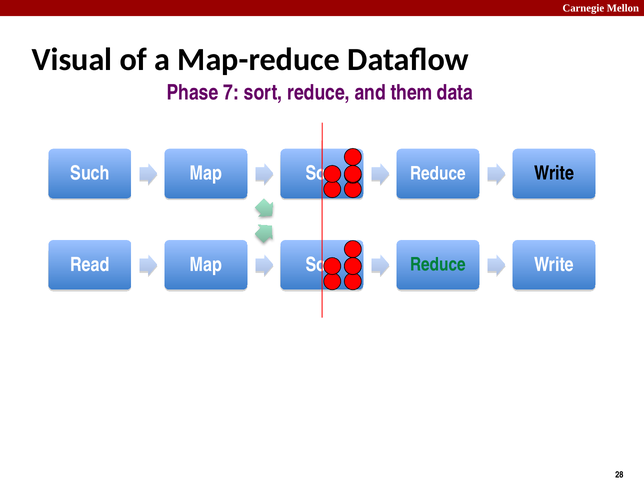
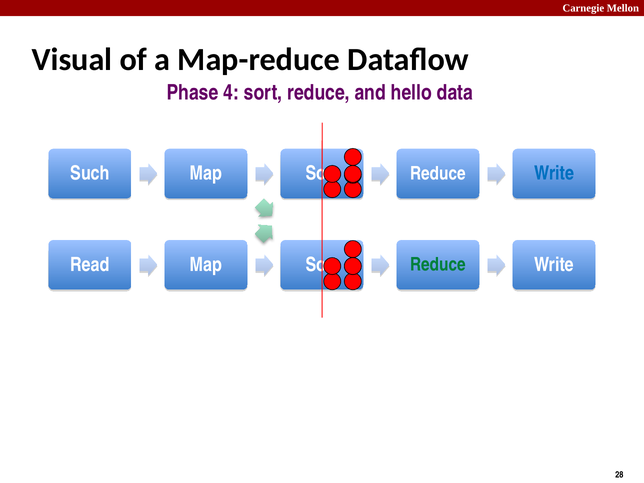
7: 7 -> 4 (231, 93)
them: them -> hello (411, 93)
Write colour: black -> blue (554, 173)
